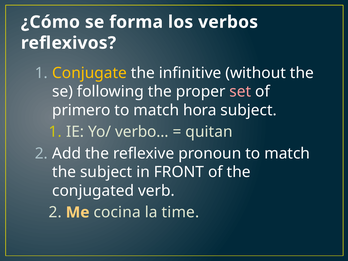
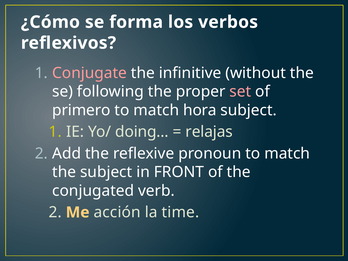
Conjugate colour: yellow -> pink (90, 73)
verbo…: verbo… -> doing… (142, 132)
quitan: quitan -> relajas (209, 132)
cocina: cocina -> acción (117, 212)
